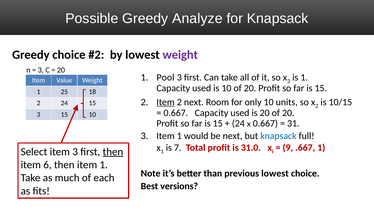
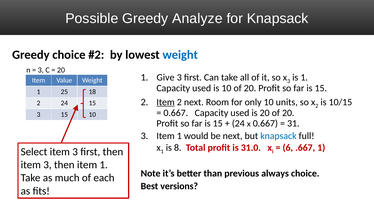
weight colour: purple -> blue (180, 55)
Pool: Pool -> Give (166, 77)
7: 7 -> 8 (178, 148)
9: 9 -> 6 (288, 148)
then underline: present -> none (113, 152)
6: 6 -> 3 (47, 165)
previous lowest: lowest -> always (275, 174)
